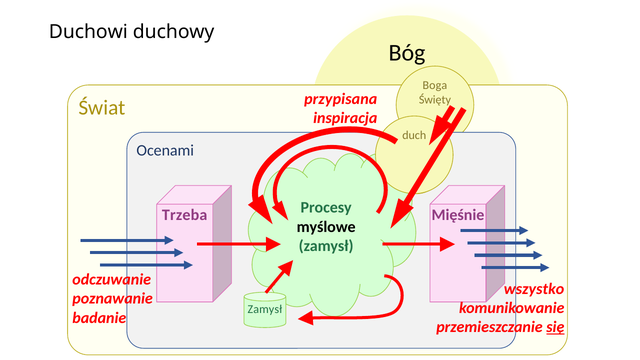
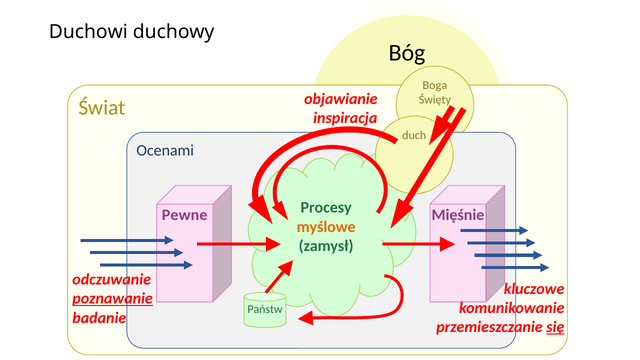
przypisana: przypisana -> objawianie (341, 99)
Trzeba: Trzeba -> Pewne (185, 215)
myślowe colour: black -> orange (326, 227)
wszystko: wszystko -> kluczowe (534, 289)
poznawanie underline: none -> present (113, 299)
Zamysł: Zamysł -> Państw (265, 309)
